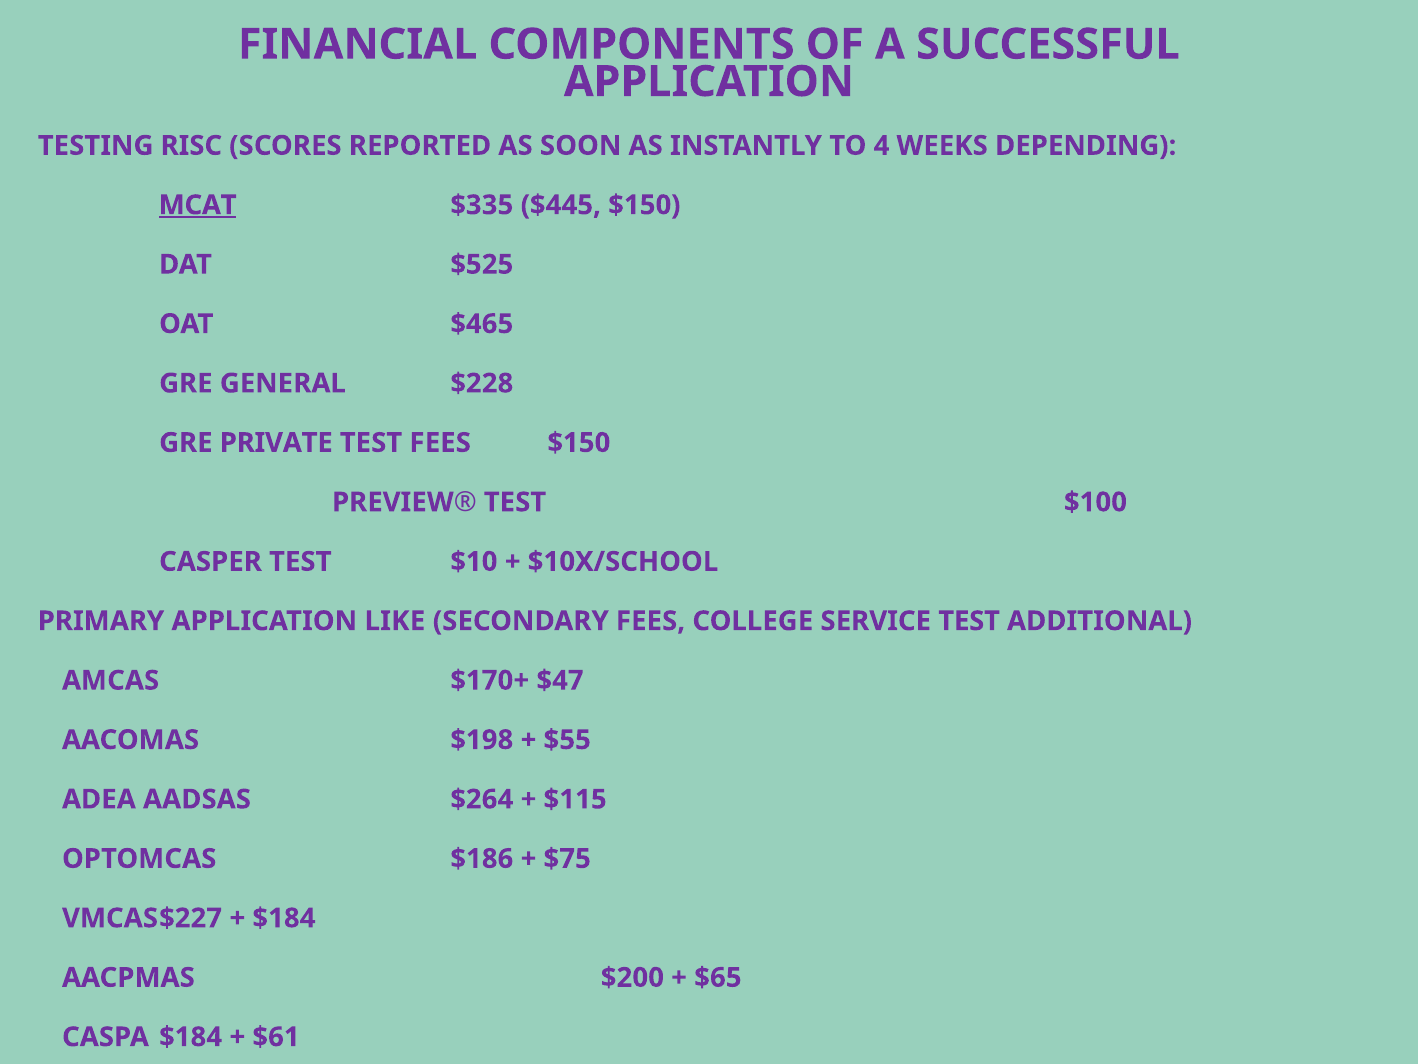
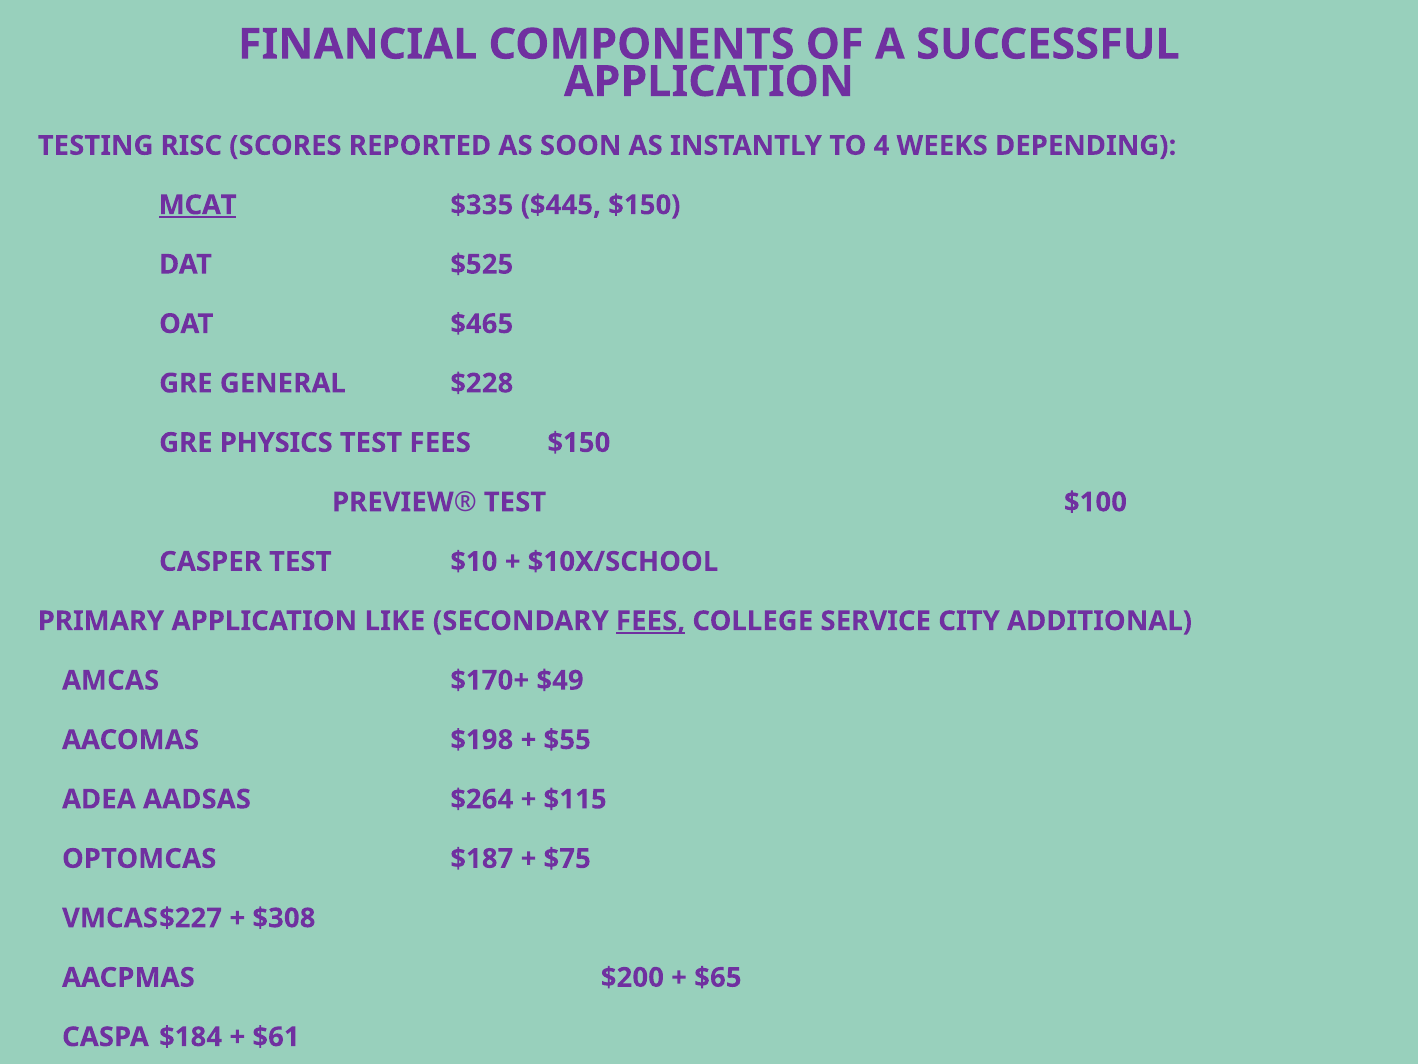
PRIVATE: PRIVATE -> PHYSICS (276, 443)
FEES underline: none -> present (650, 621)
SERVICE TEST: TEST -> CITY (969, 621)
$47: $47 -> $49 (560, 680)
$186: $186 -> $187 (482, 858)
$184: $184 -> $308 (284, 918)
